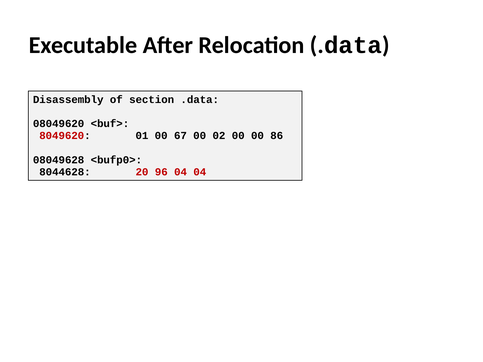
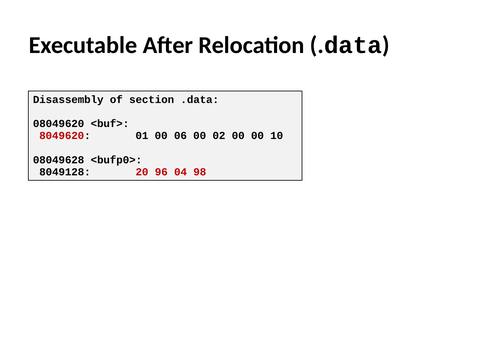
67: 67 -> 06 (180, 136)
86: 86 -> 10 (277, 136)
8044628: 8044628 -> 8049128 (65, 172)
04 04: 04 -> 98 (200, 172)
